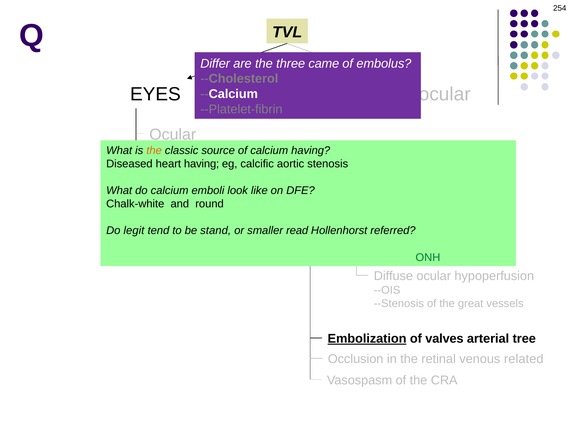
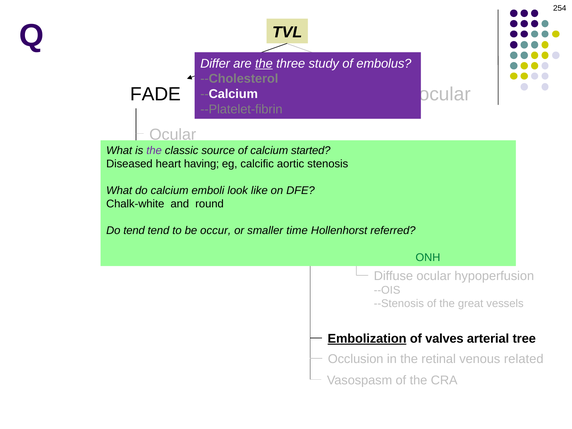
the underline: none -> present (264, 64)
came: came -> study (324, 64)
EYES: EYES -> FADE (156, 94)
the colour: orange -> purple (154, 151)
calcium having: having -> started (311, 151)
Do legit: legit -> tend (134, 231)
stand: stand -> occur (216, 231)
read: read -> time (297, 231)
